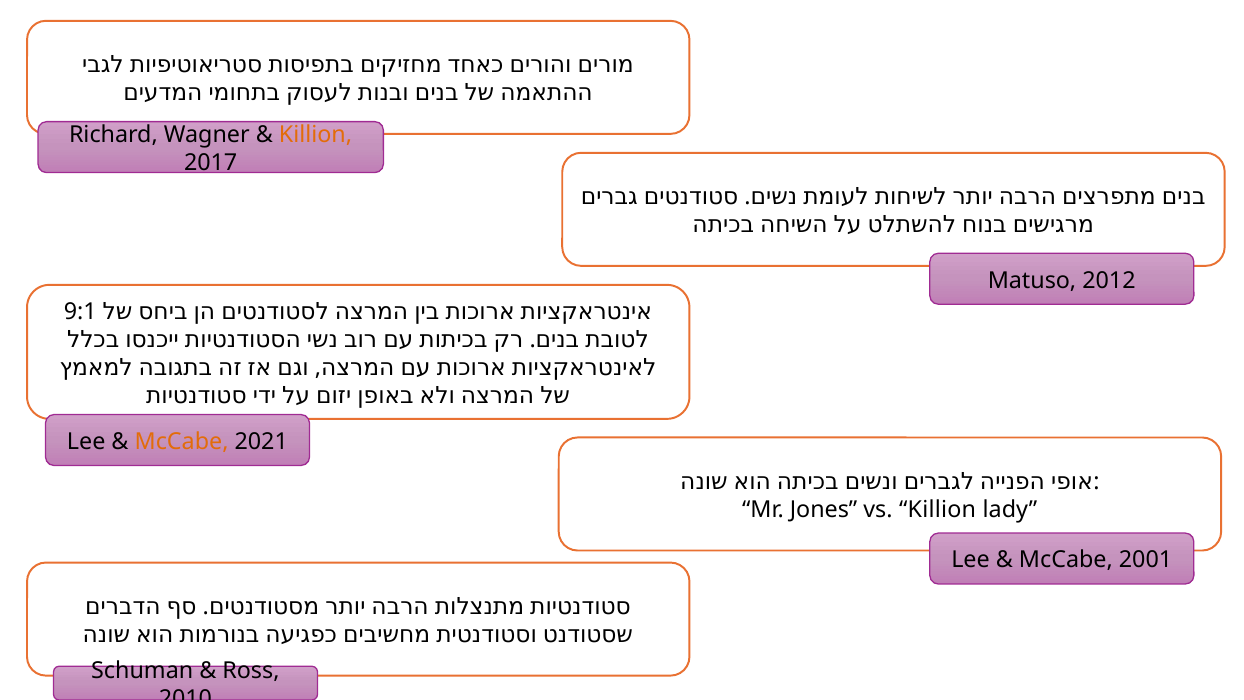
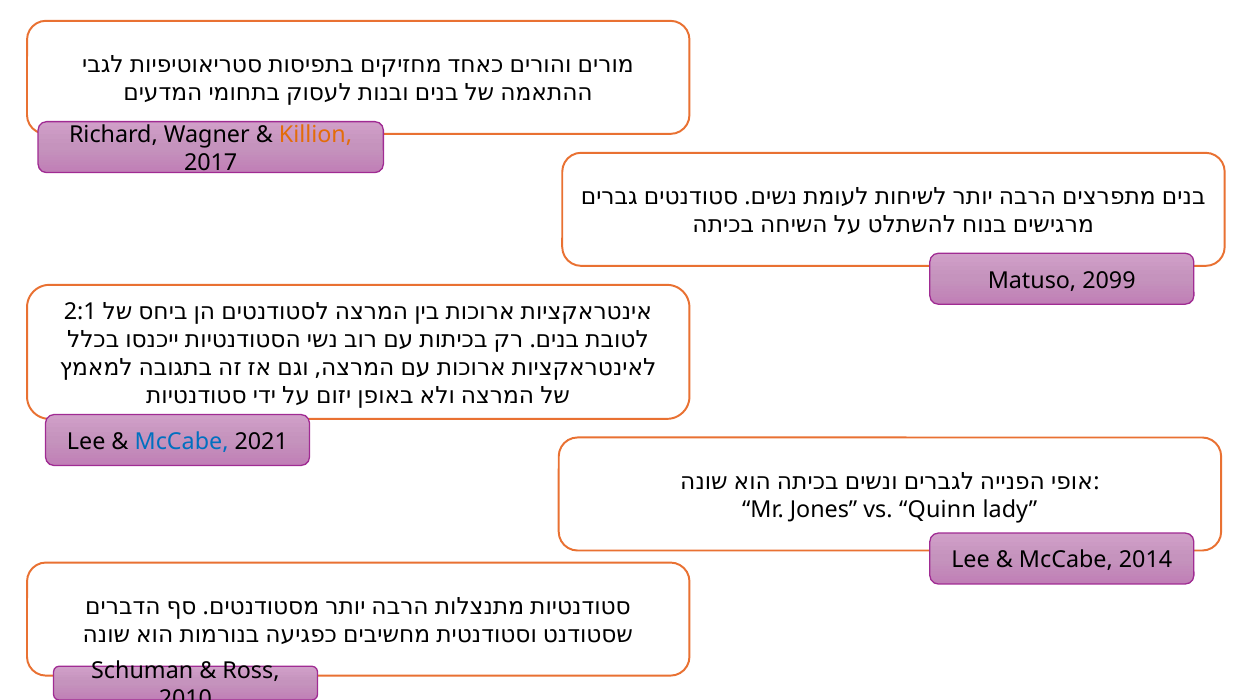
2012: 2012 -> 2099 (1109, 280)
9:1: 9:1 -> 2:1 (80, 311)
McCabe colour: orange -> blue (182, 441)
vs Killion: Killion -> Quinn (938, 509)
2001: 2001 -> 2014 (1146, 560)
